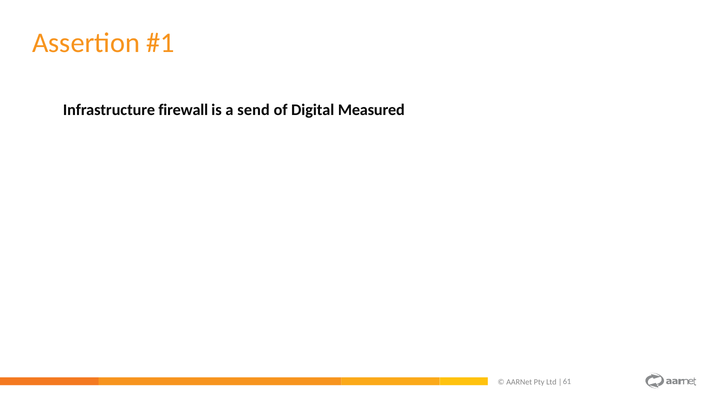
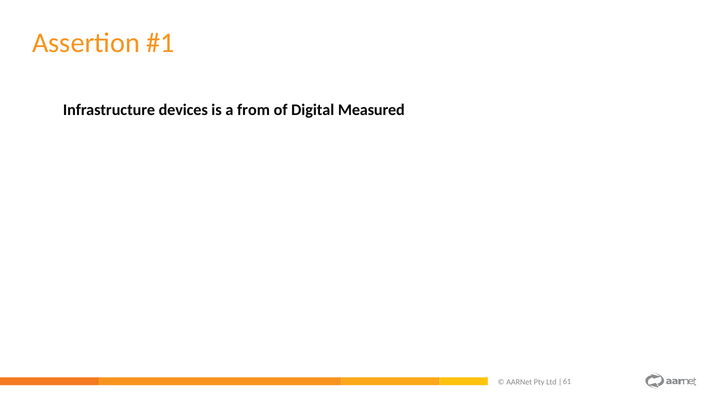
firewall: firewall -> devices (183, 110)
send: send -> from (254, 110)
